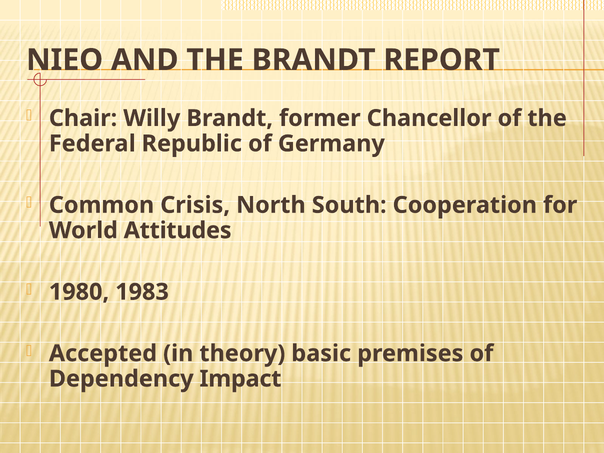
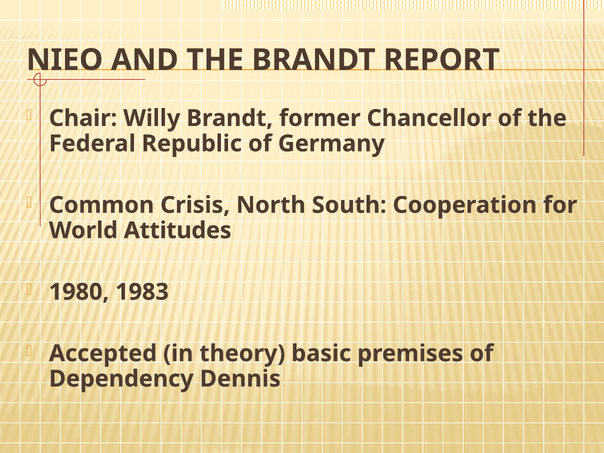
Impact: Impact -> Dennis (240, 379)
